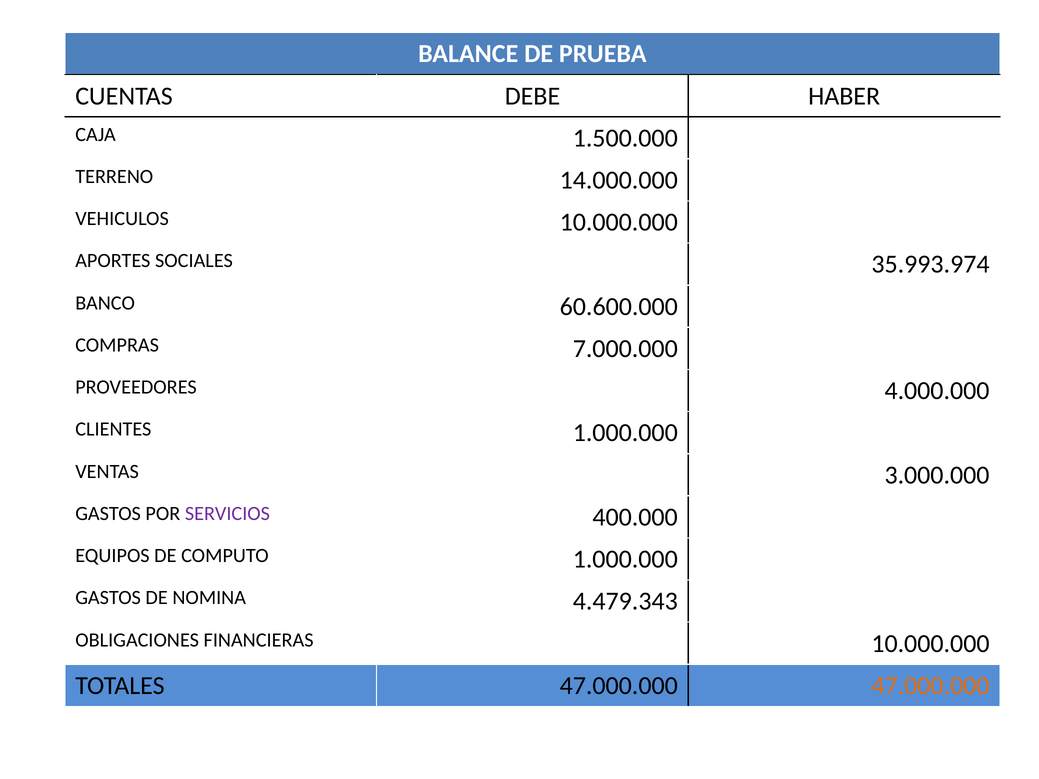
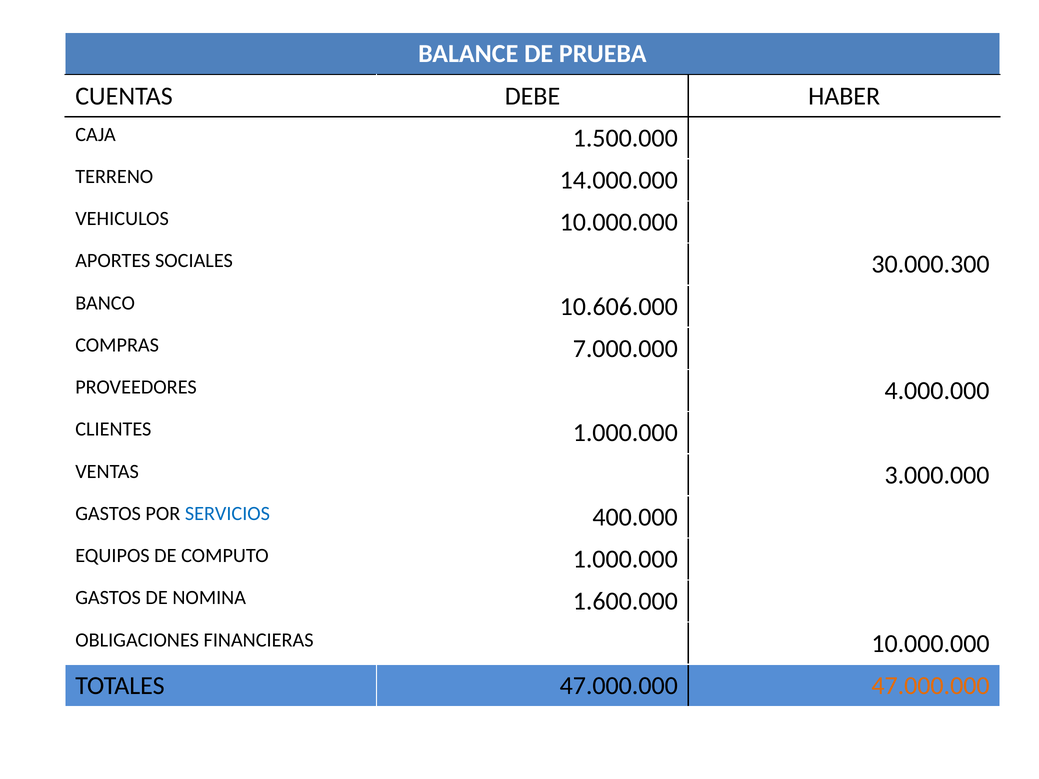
35.993.974: 35.993.974 -> 30.000.300 (930, 265)
60.600.000: 60.600.000 -> 10.606.000 (619, 307)
SERVICIOS colour: purple -> blue (227, 514)
4.479.343: 4.479.343 -> 1.600.000 (625, 602)
